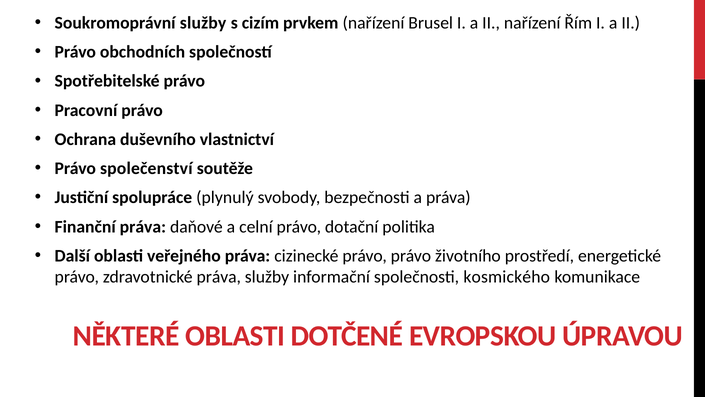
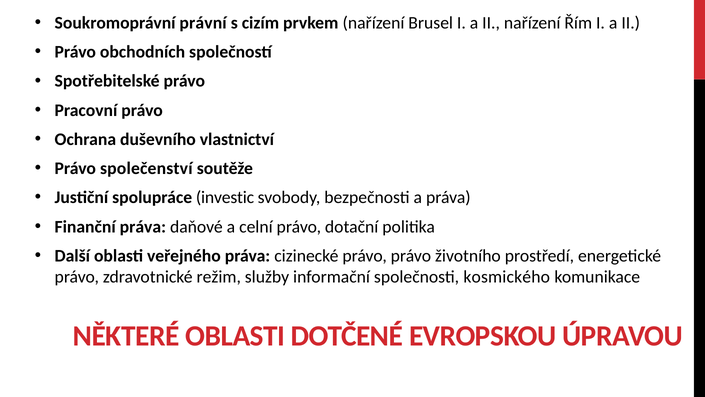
Soukromoprávní služby: služby -> právní (203, 23)
plynulý: plynulý -> investic (225, 197)
zdravotnické práva: práva -> režim (219, 277)
